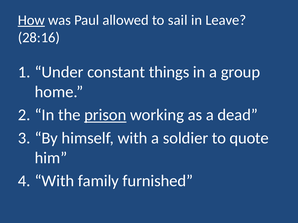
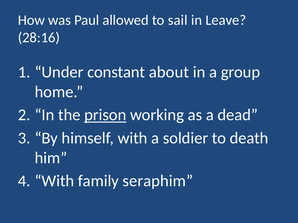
How underline: present -> none (31, 20)
things: things -> about (169, 72)
quote: quote -> death (249, 138)
furnished: furnished -> seraphim (158, 181)
